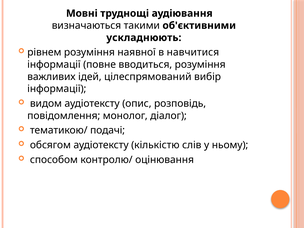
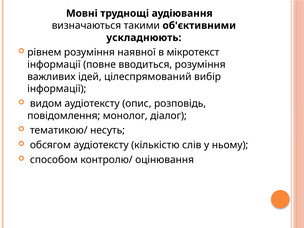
навчитися: навчитися -> мікротекст (193, 52)
подачі: подачі -> несуть (108, 130)
